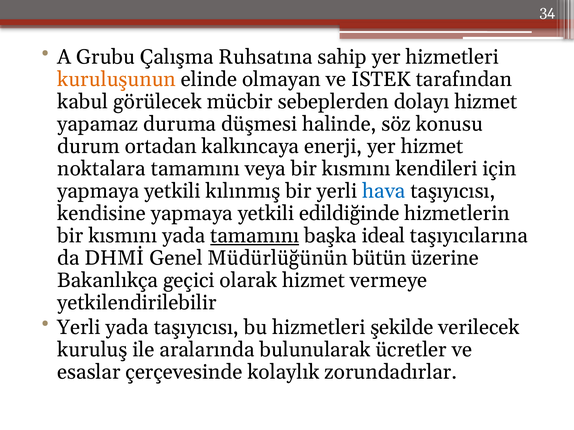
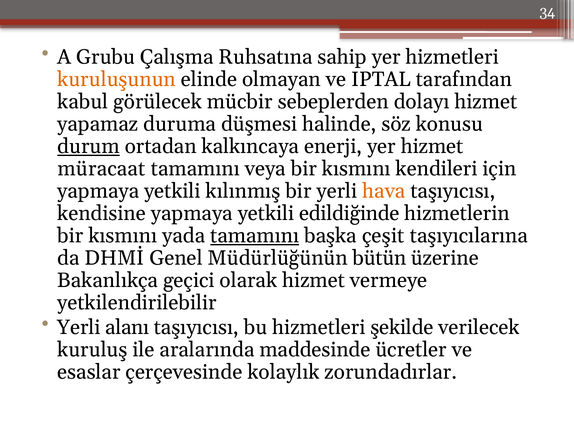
ISTEK: ISTEK -> IPTAL (381, 79)
durum underline: none -> present (89, 147)
noktalara: noktalara -> müracaat (101, 169)
hava colour: blue -> orange (384, 191)
ideal: ideal -> çeşit (383, 236)
Yerli yada: yada -> alanı (127, 328)
bulunularak: bulunularak -> maddesinde (315, 350)
